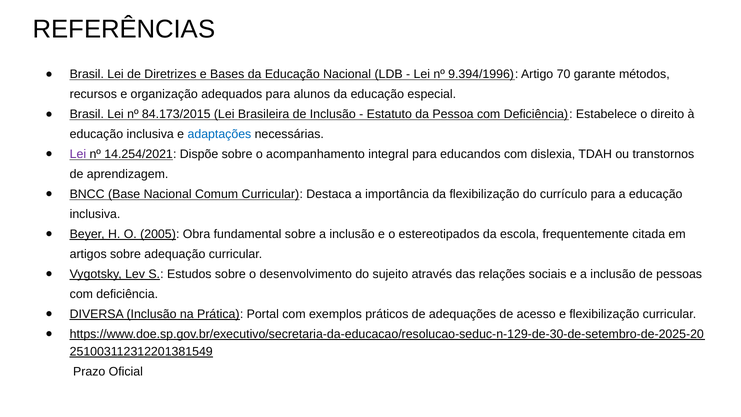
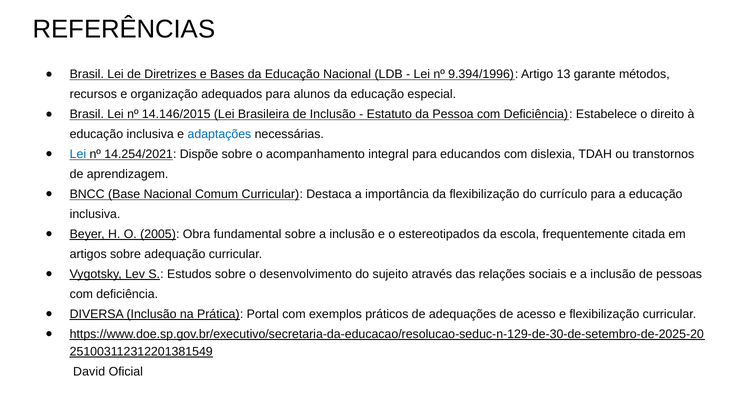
70: 70 -> 13 (564, 74)
84.173/2015: 84.173/2015 -> 14.146/2015 (176, 114)
Lei colour: purple -> blue (78, 154)
Prazo: Prazo -> David (89, 371)
